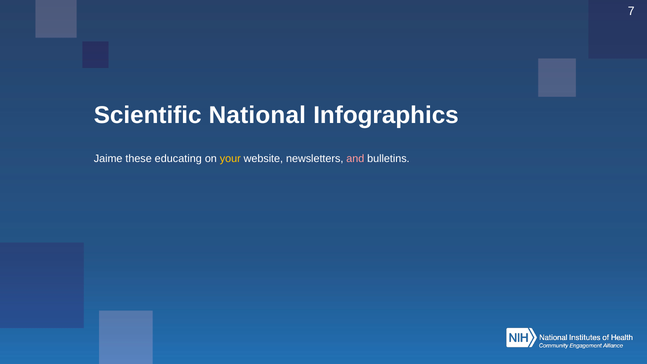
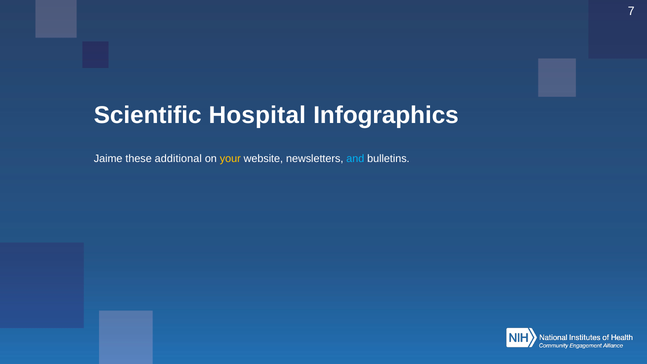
National: National -> Hospital (257, 115)
educating: educating -> additional (178, 159)
and colour: pink -> light blue (355, 159)
